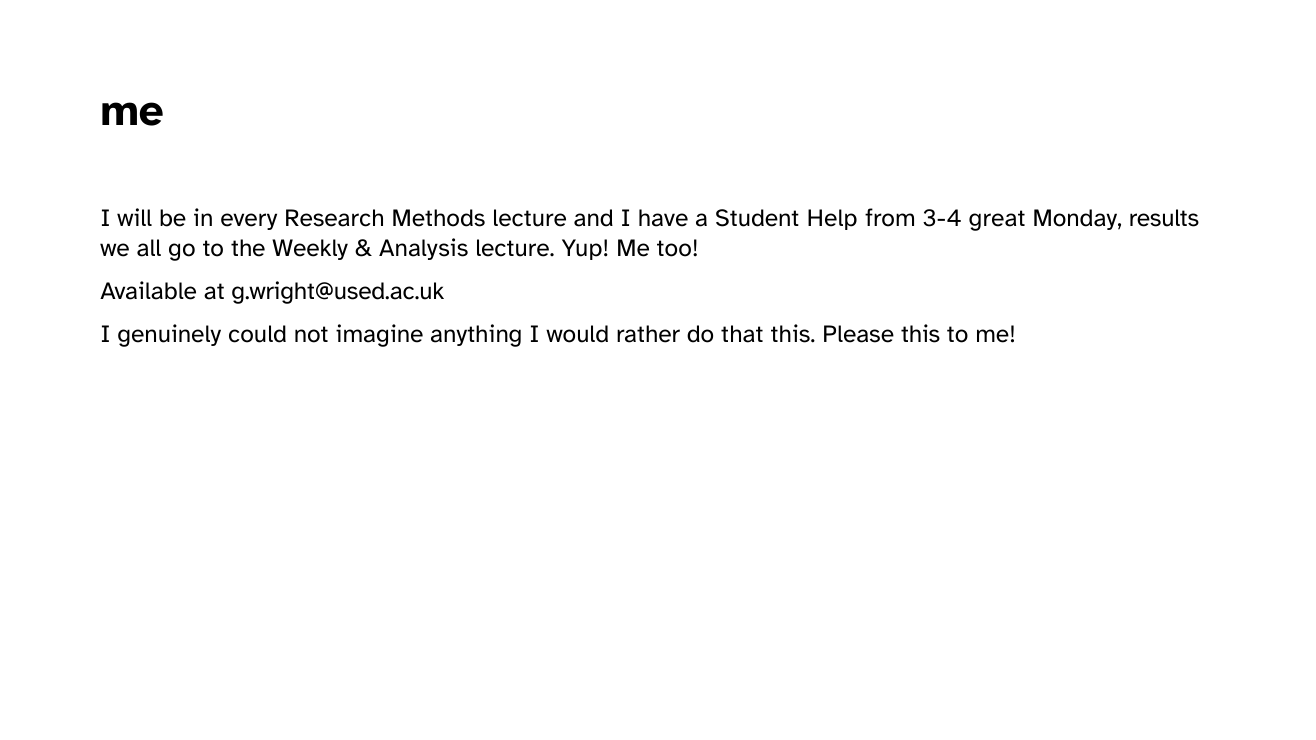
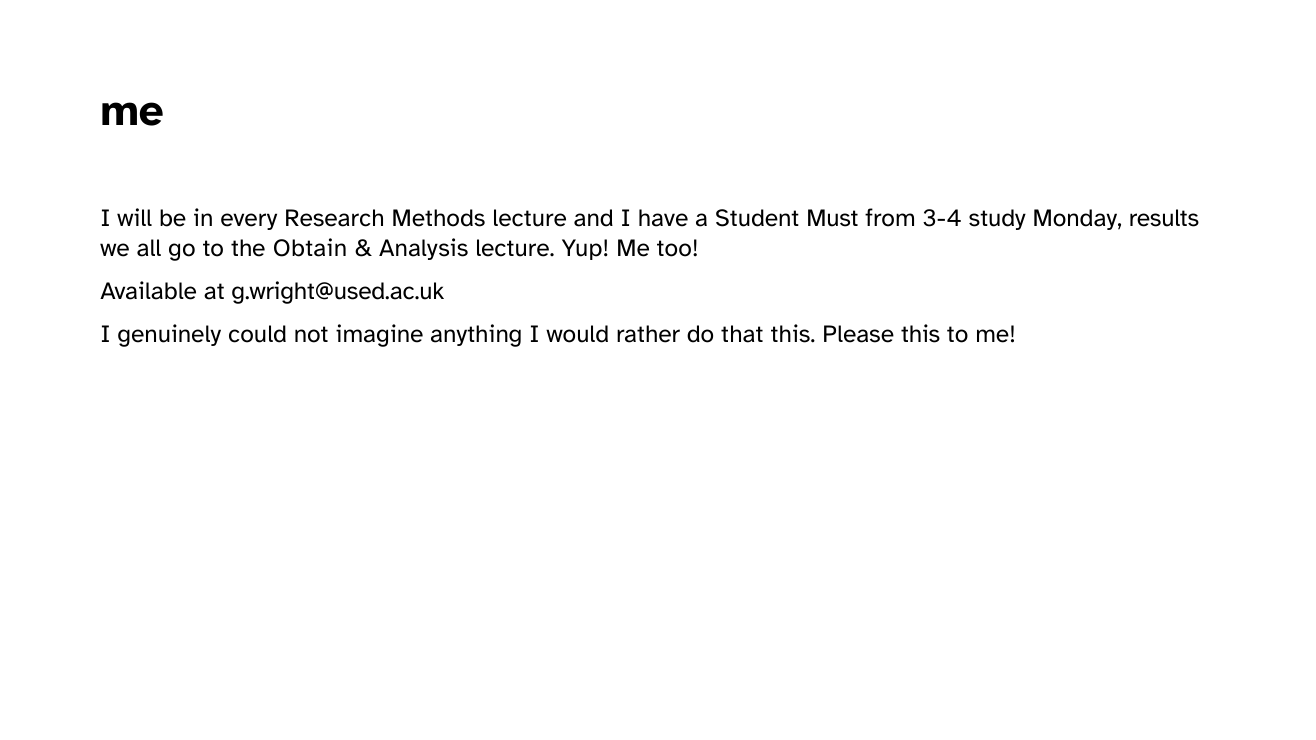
Help: Help -> Must (832, 219)
great: great -> study (997, 219)
Weekly: Weekly -> Obtain (310, 248)
